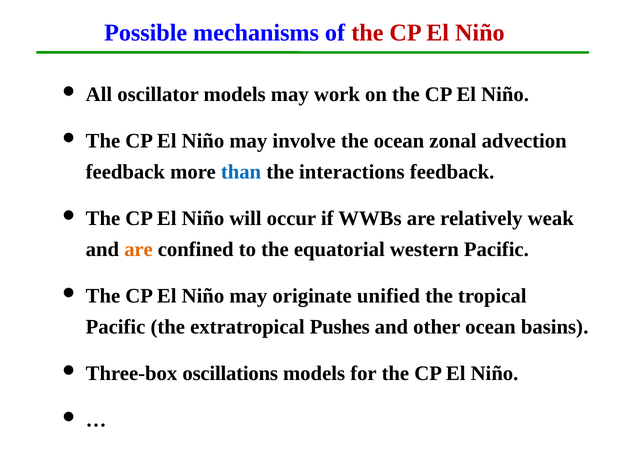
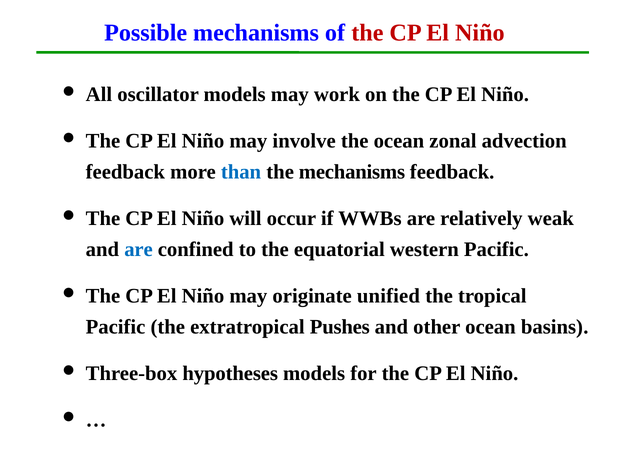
the interactions: interactions -> mechanisms (352, 172)
are colour: orange -> blue (138, 250)
oscillations: oscillations -> hypotheses (230, 374)
